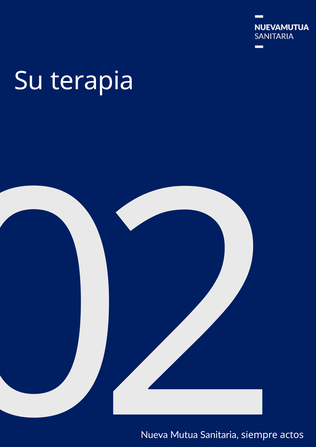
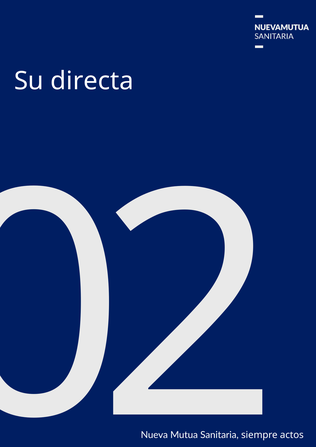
terapia: terapia -> directa (92, 81)
